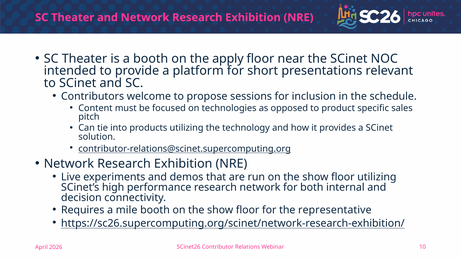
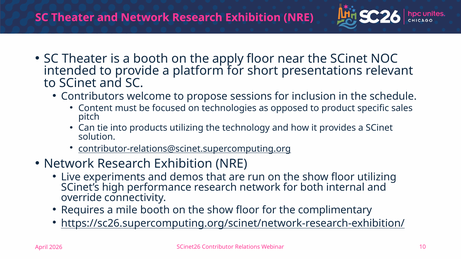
decision: decision -> override (81, 198)
representative: representative -> complimentary (335, 210)
